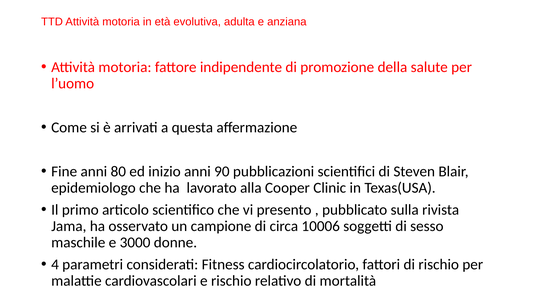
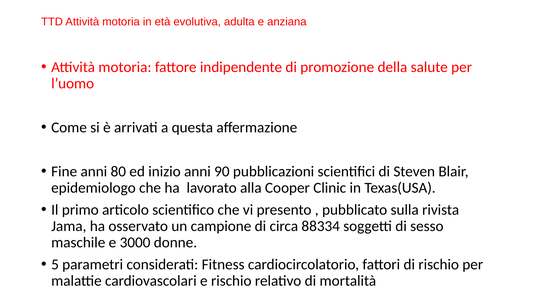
10006: 10006 -> 88334 (321, 226)
4: 4 -> 5 (55, 265)
